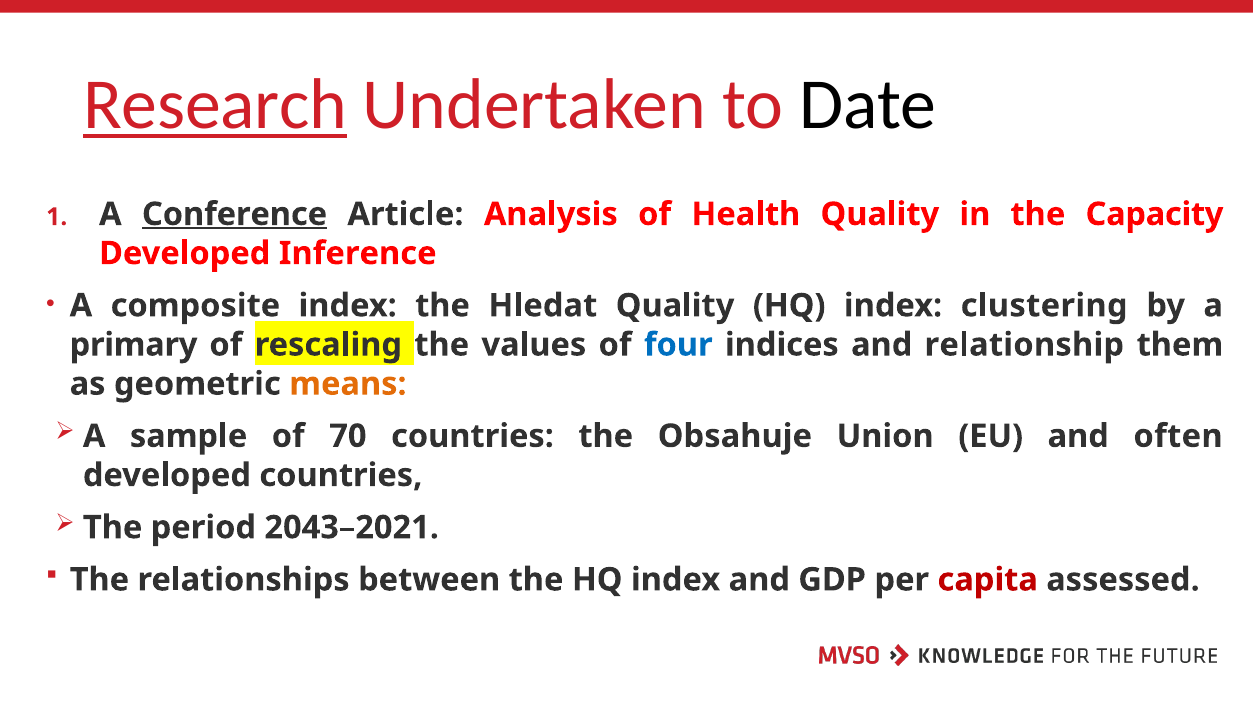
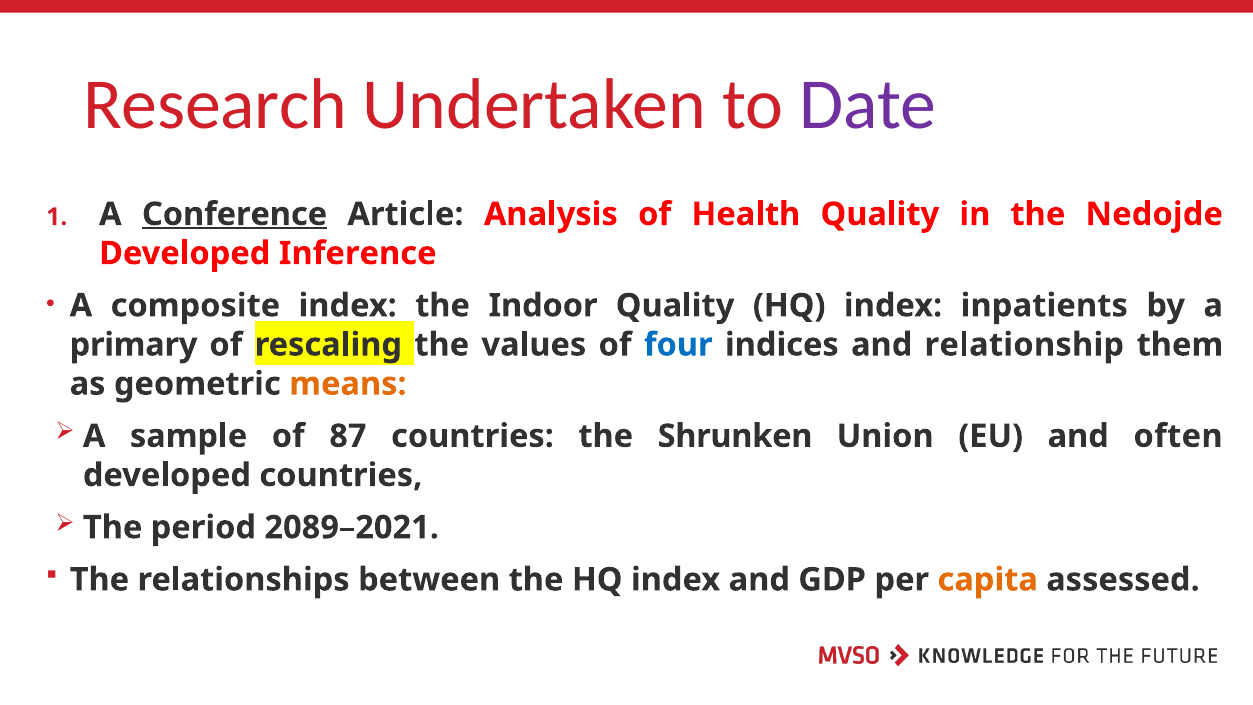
Research underline: present -> none (215, 105)
Date colour: black -> purple (868, 105)
Capacity: Capacity -> Nedojde (1154, 214)
Hledat: Hledat -> Indoor (543, 306)
clustering: clustering -> inpatients (1044, 306)
70: 70 -> 87 (348, 436)
Obsahuje: Obsahuje -> Shrunken (735, 436)
2043–2021: 2043–2021 -> 2089–2021 (352, 527)
capita colour: red -> orange (988, 580)
